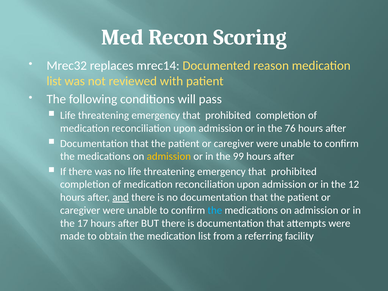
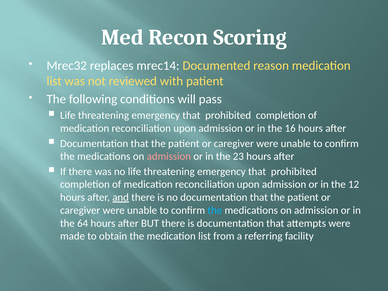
76: 76 -> 16 (290, 128)
admission colour: yellow -> pink (169, 156)
99: 99 -> 23 (238, 156)
17: 17 -> 64 (83, 223)
